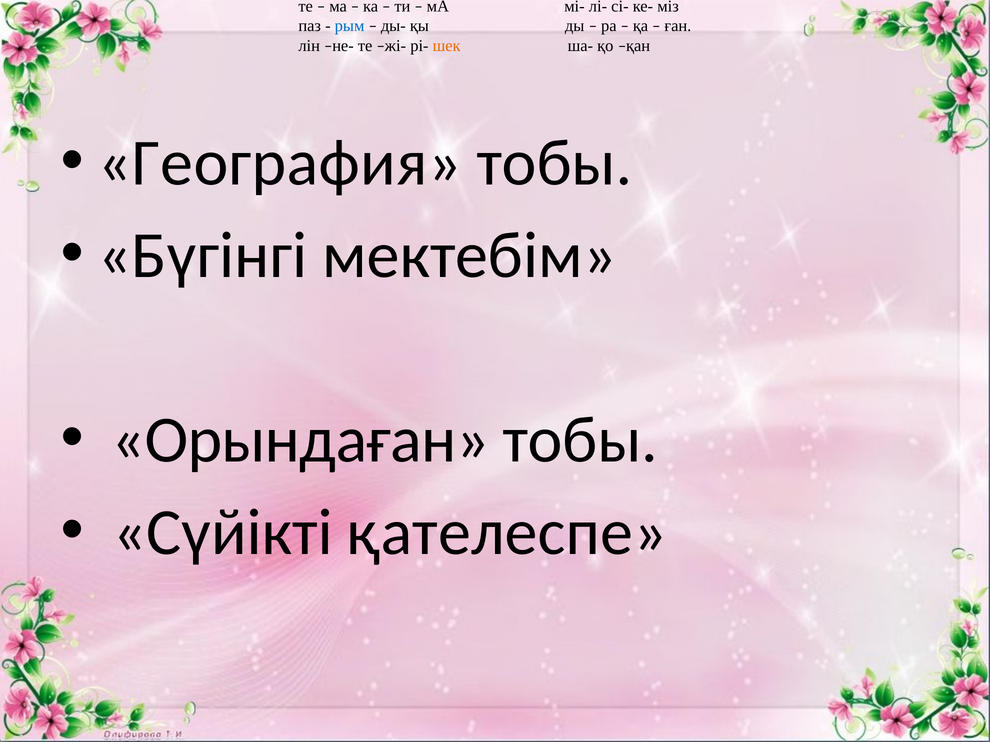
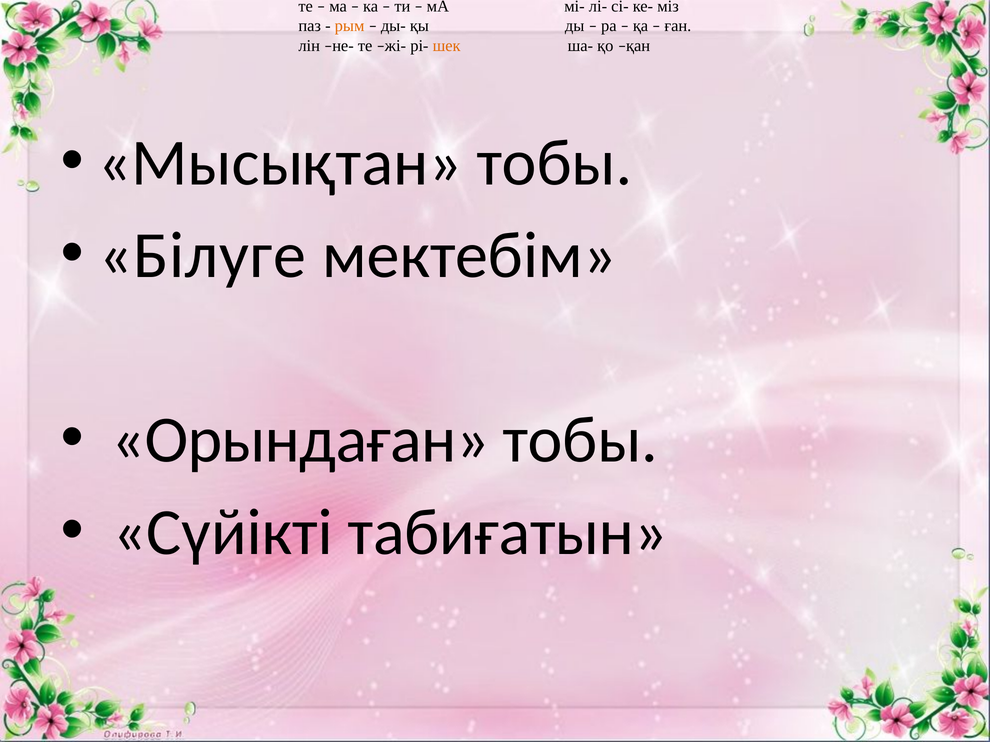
рым colour: blue -> orange (350, 26)
География: География -> Мысықтан (280, 163)
Бүгінгі: Бүгінгі -> Білуге (202, 256)
қателеспе: қателеспе -> табиғатын (508, 533)
